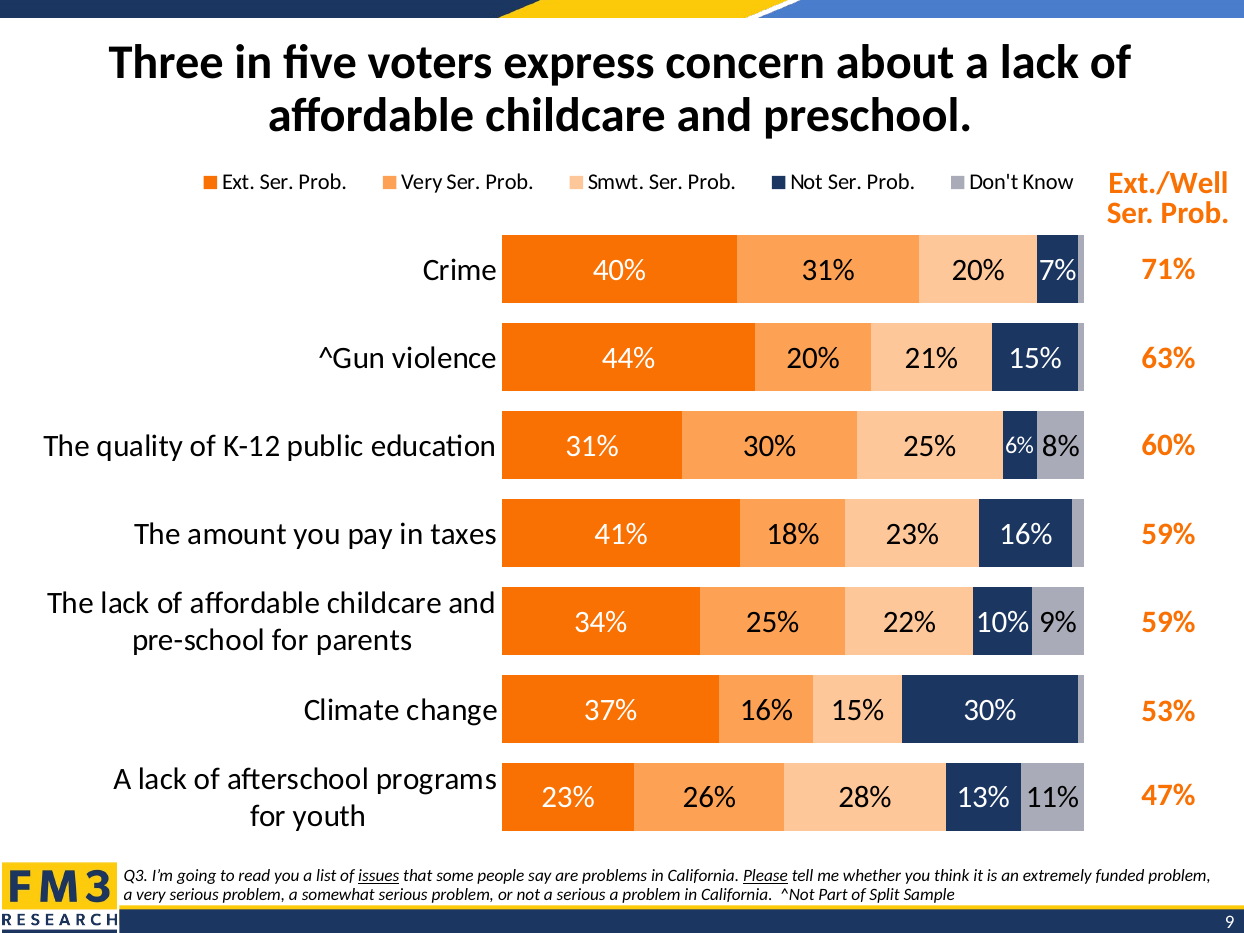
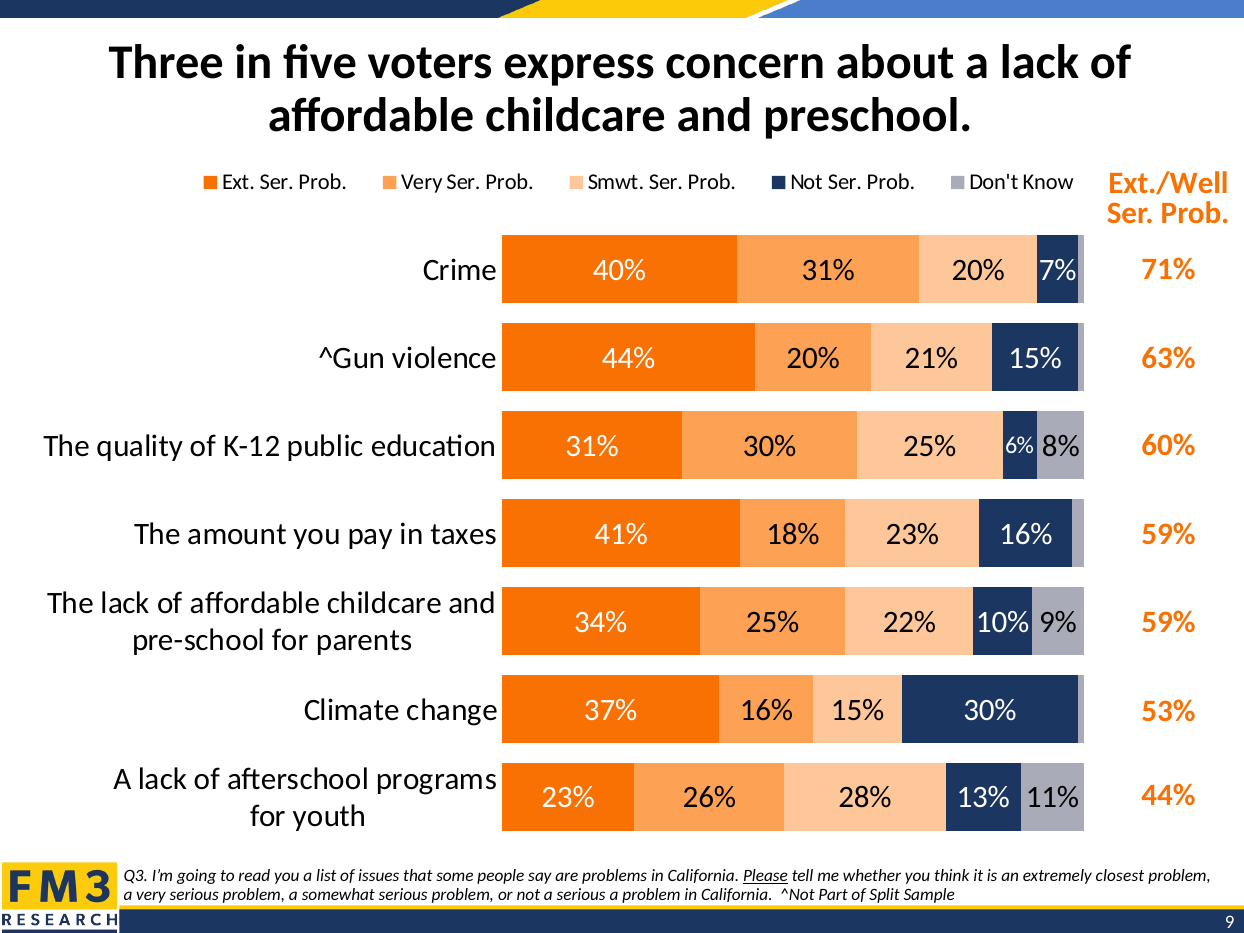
47%: 47% -> 44% (1168, 795)
issues underline: present -> none (379, 876)
funded: funded -> closest (1120, 876)
